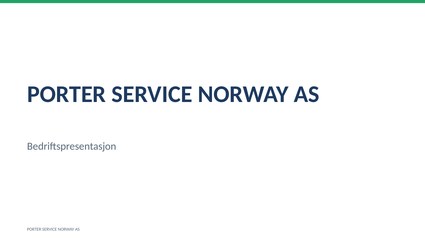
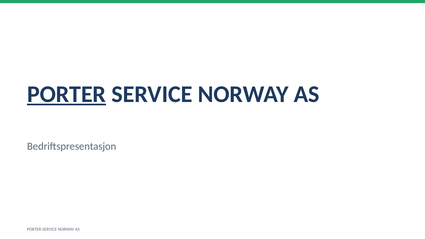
PORTER underline: none -> present (67, 94)
